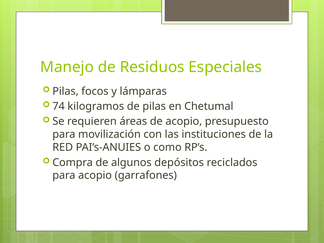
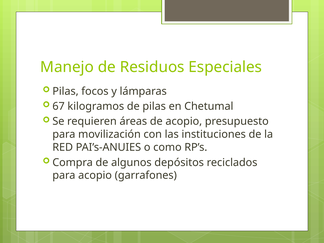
74: 74 -> 67 (59, 106)
